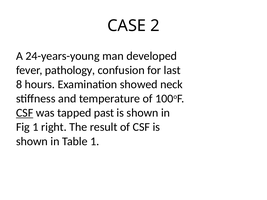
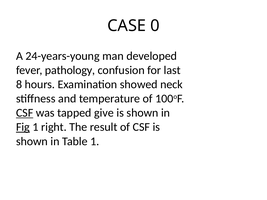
2: 2 -> 0 (155, 26)
past: past -> give (104, 113)
Fig underline: none -> present (23, 127)
